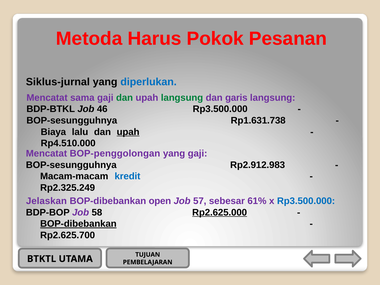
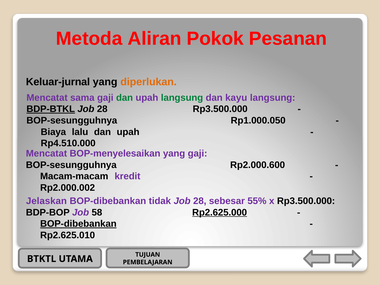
Harus: Harus -> Aliran (155, 39)
Siklus-jurnal: Siklus-jurnal -> Keluar-jurnal (58, 82)
diperlukan colour: blue -> orange (149, 82)
garis: garis -> kayu (236, 98)
BDP-BTKL underline: none -> present (51, 109)
46: 46 -> 28 (102, 109)
Rp1.631.738: Rp1.631.738 -> Rp1.000.050 (258, 120)
upah underline: present -> none (128, 132)
BOP-penggolongan: BOP-penggolongan -> BOP-menyelesaikan (115, 154)
Rp2.912.983: Rp2.912.983 -> Rp2.000.600 (258, 165)
kredit colour: blue -> purple (128, 176)
Rp2.325.249: Rp2.325.249 -> Rp2.000.002 (68, 188)
open: open -> tidak (160, 201)
57: 57 -> 28 (200, 201)
61%: 61% -> 55% (257, 201)
Rp3.500.000 colour: blue -> black (306, 201)
Rp2.625.700: Rp2.625.700 -> Rp2.625.010 (68, 235)
